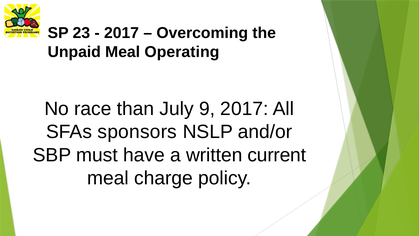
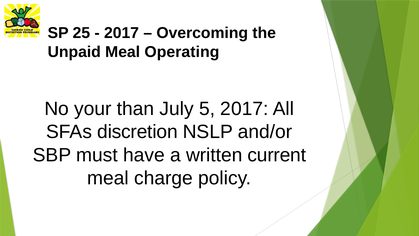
23: 23 -> 25 (81, 33)
race: race -> your (93, 109)
9: 9 -> 5 (207, 109)
sponsors: sponsors -> discretion (137, 132)
